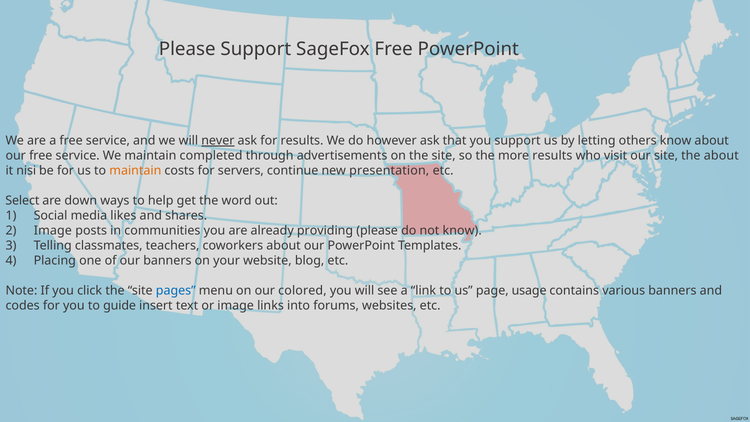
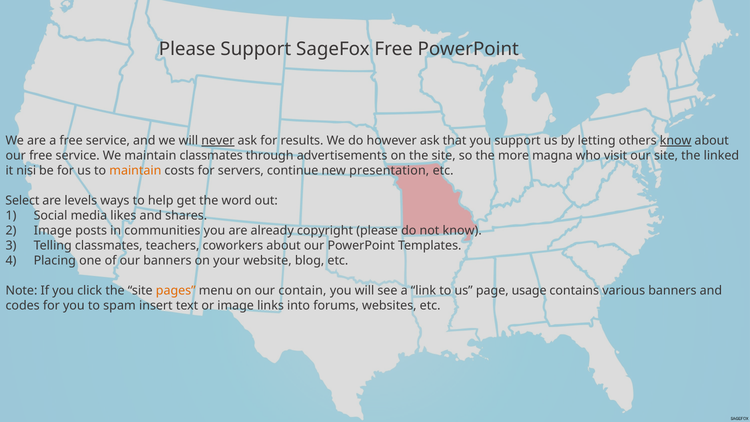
know underline: none -> present (676, 141)
maintain completed: completed -> classmates (211, 156)
more results: results -> magna (552, 156)
the about: about -> linked (721, 156)
down: down -> levels (81, 201)
providing: providing -> copyright (325, 231)
pages colour: blue -> orange (176, 291)
colored: colored -> contain (302, 291)
guide: guide -> spam (119, 305)
